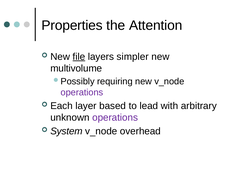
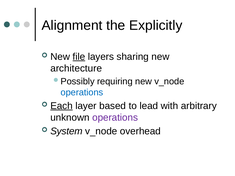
Properties: Properties -> Alignment (72, 25)
Attention: Attention -> Explicitly (156, 25)
simpler: simpler -> sharing (133, 57)
multivolume: multivolume -> architecture (76, 68)
operations colour: purple -> blue (82, 93)
Each underline: none -> present (61, 106)
